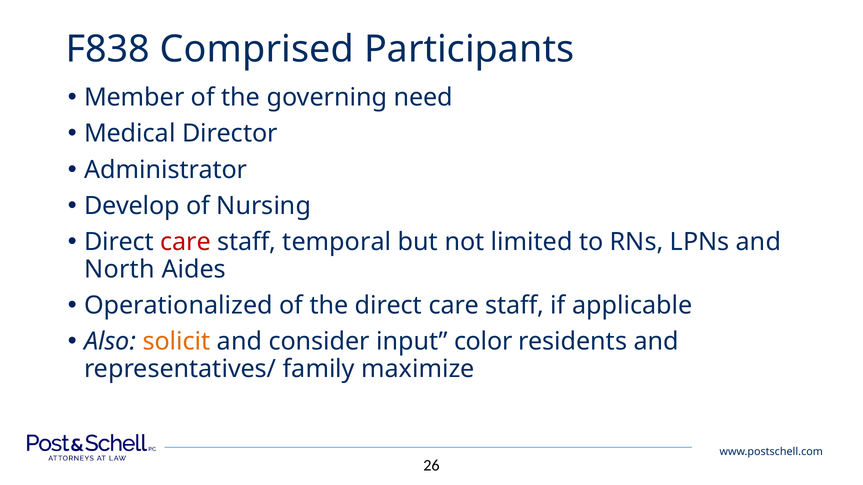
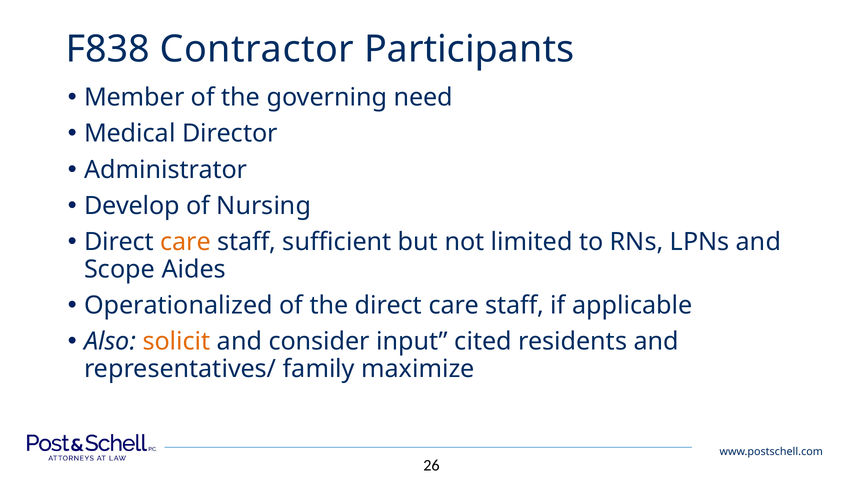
Comprised: Comprised -> Contractor (257, 49)
care colour: red -> orange (186, 242)
temporal: temporal -> sufficient (337, 242)
North: North -> Scope (120, 270)
color: color -> cited (483, 342)
